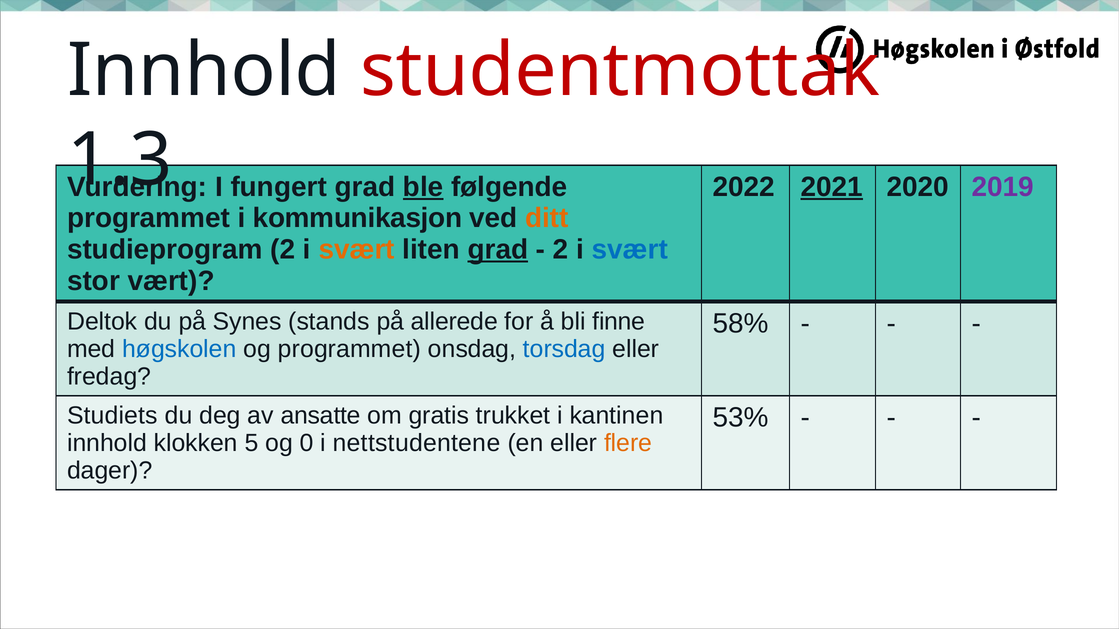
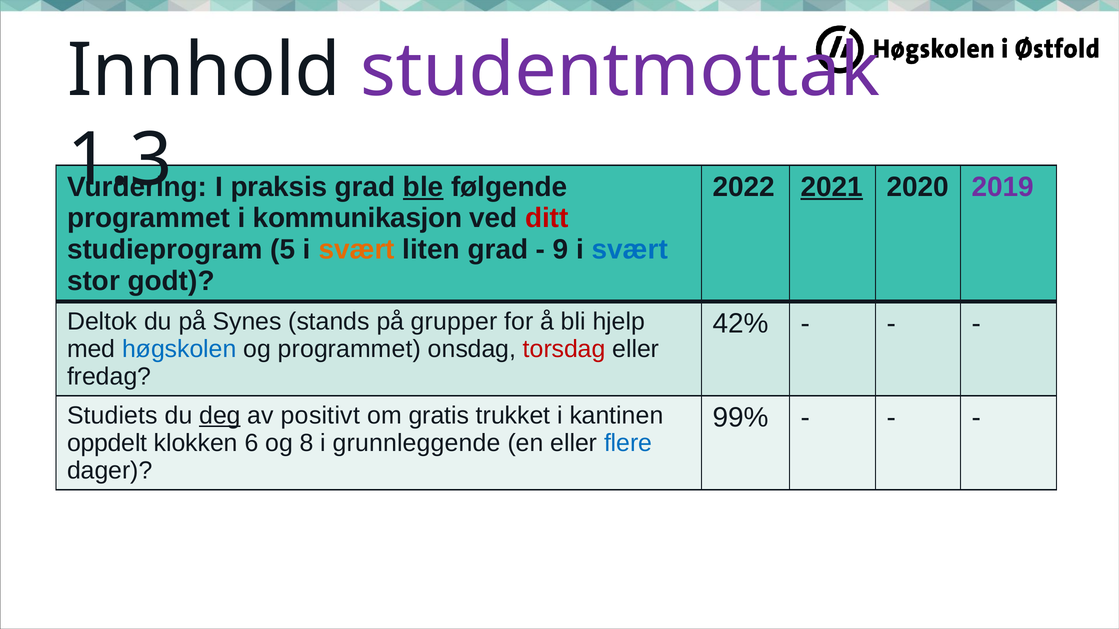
studentmottak colour: red -> purple (620, 71)
fungert: fungert -> praksis (279, 187)
ditt colour: orange -> red (547, 218)
studieprogram 2: 2 -> 5 (283, 250)
grad underline: present -> none (498, 250)
2: 2 -> 9 (561, 250)
vært: vært -> godt (171, 281)
allerede: allerede -> grupper (454, 322)
finne: finne -> hjelp (619, 322)
58%: 58% -> 42% (741, 324)
torsdag colour: blue -> red (564, 349)
deg underline: none -> present (220, 416)
ansatte: ansatte -> positivt (320, 416)
53%: 53% -> 99% (741, 418)
innhold: innhold -> oppdelt (107, 443)
5: 5 -> 6 (252, 443)
0: 0 -> 8 (307, 443)
nettstudentene: nettstudentene -> grunnleggende (417, 443)
flere colour: orange -> blue (628, 443)
